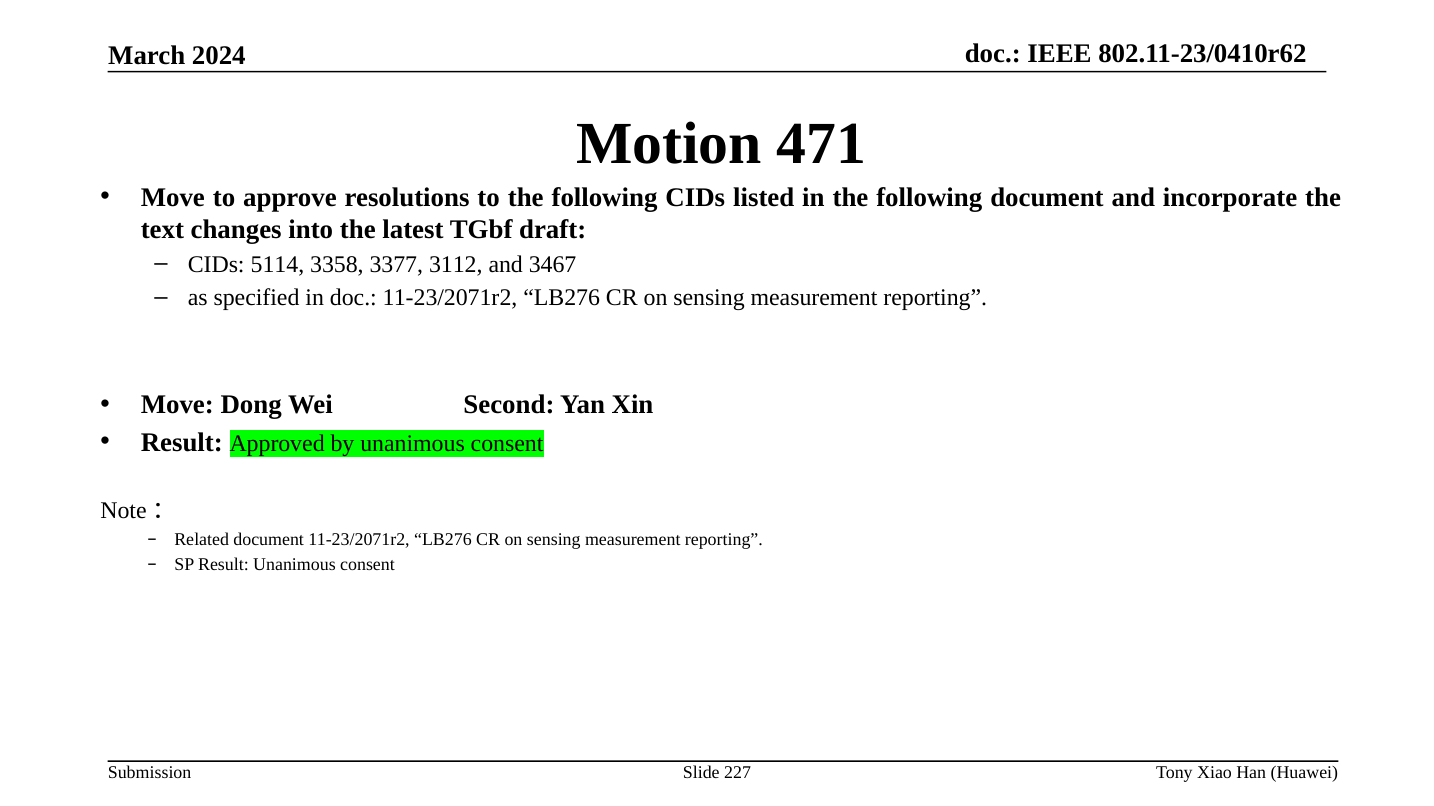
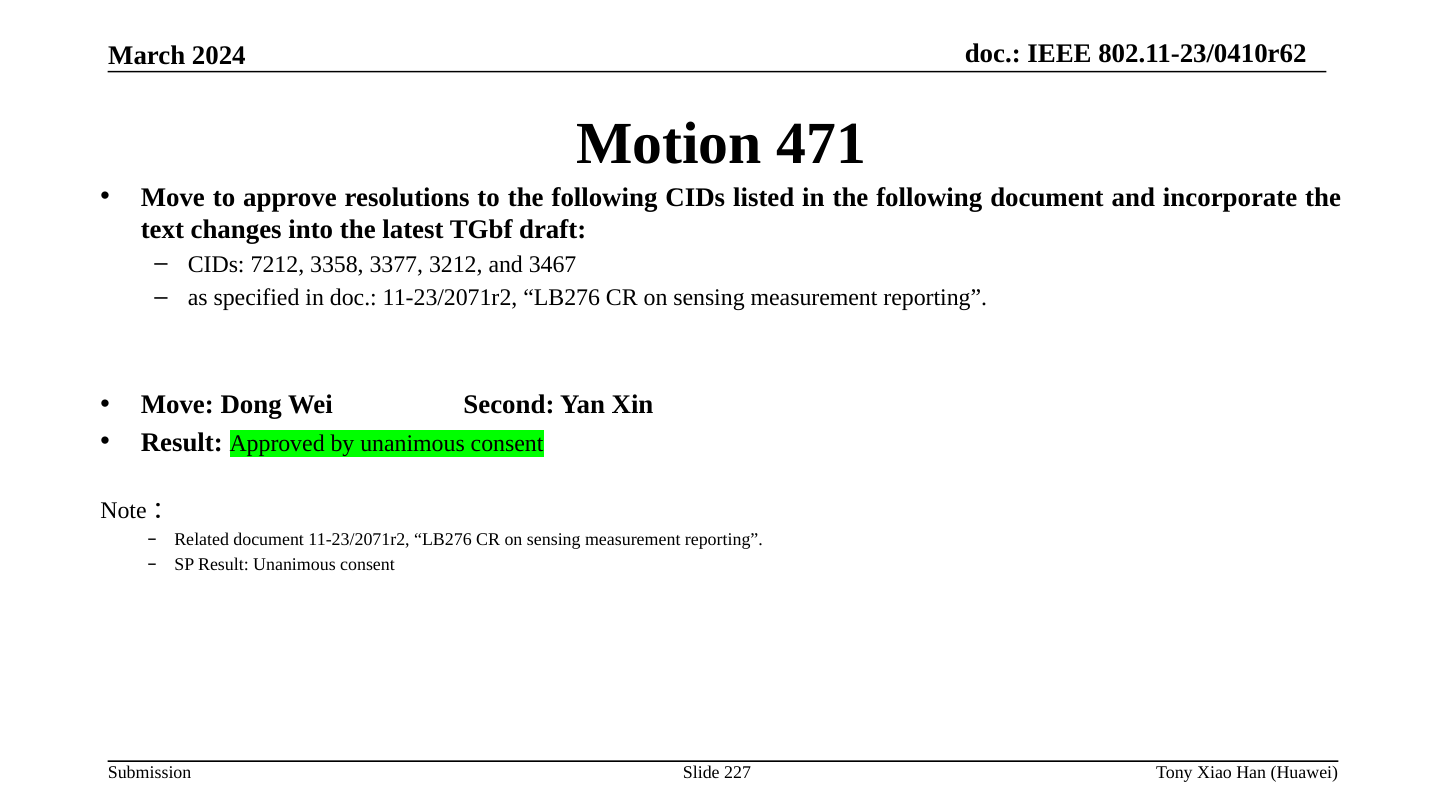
5114: 5114 -> 7212 (277, 265)
3112: 3112 -> 3212 (456, 265)
